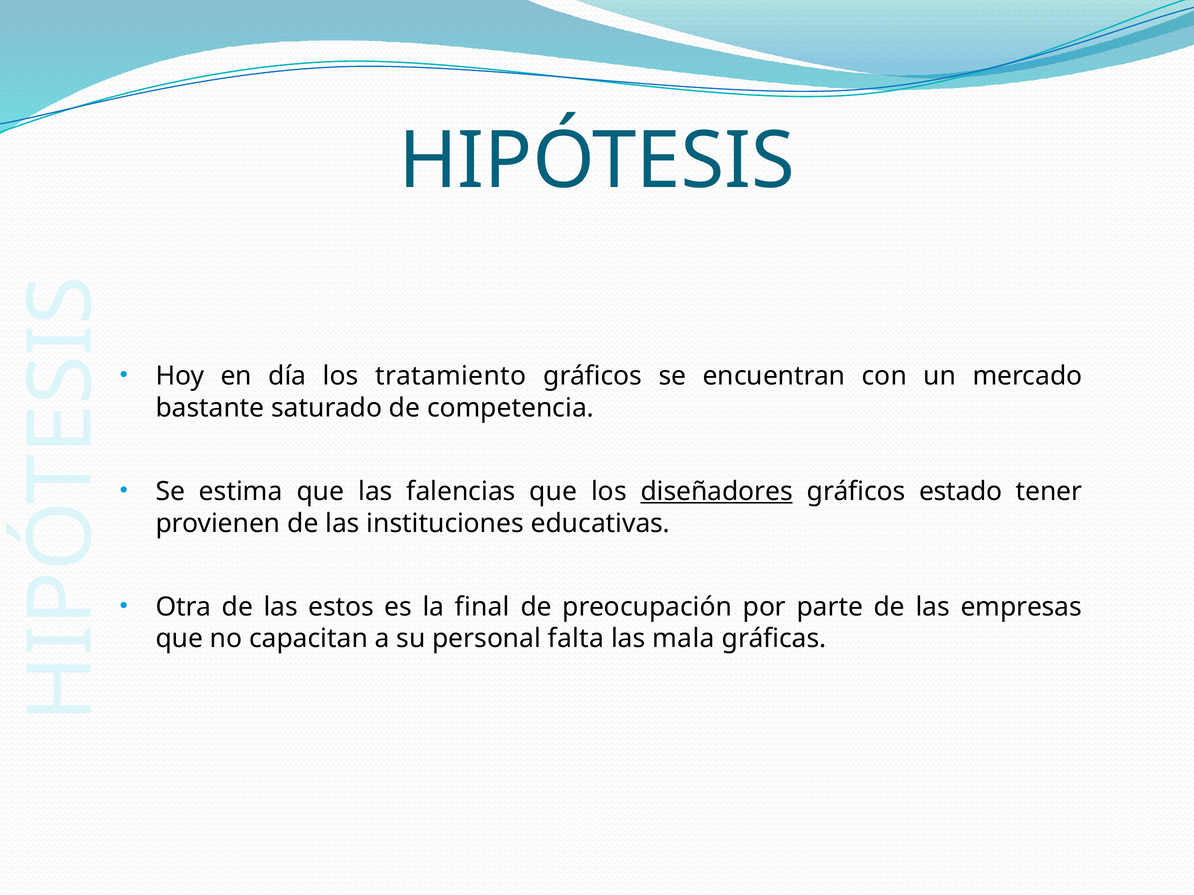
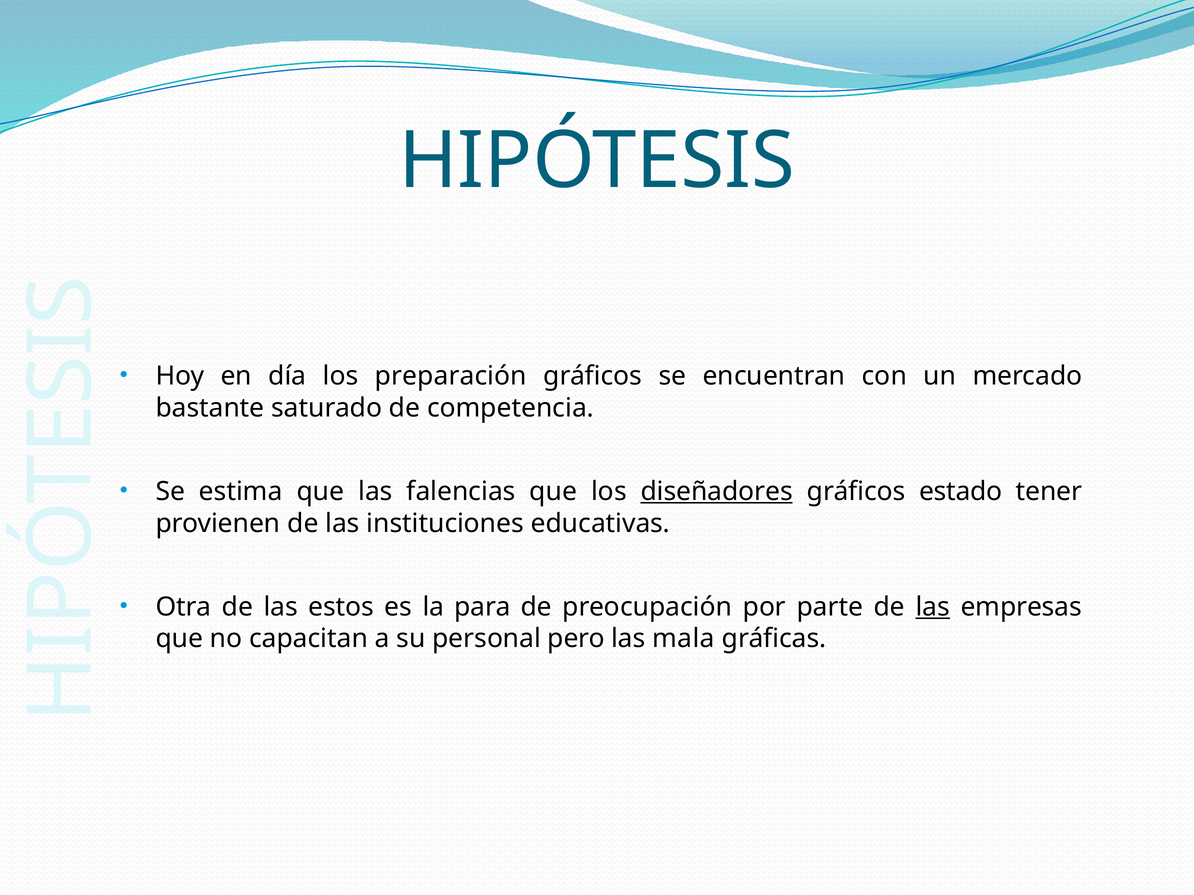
tratamiento: tratamiento -> preparación (451, 376)
final: final -> para (482, 607)
las underline: none -> present (933, 607)
falta: falta -> pero (576, 639)
